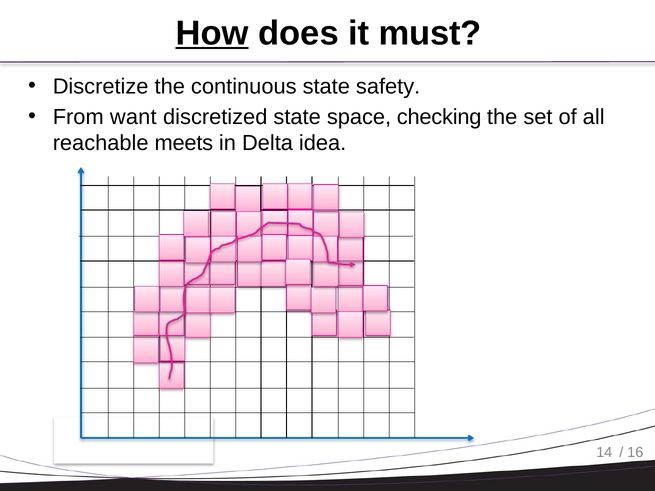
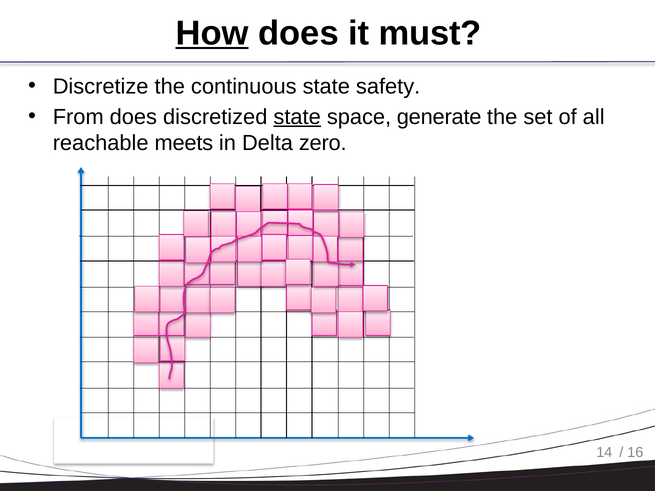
From want: want -> does (133, 117)
state underline: none -> present (297, 117)
checking: checking -> generate (439, 117)
idea: idea -> zero (323, 143)
